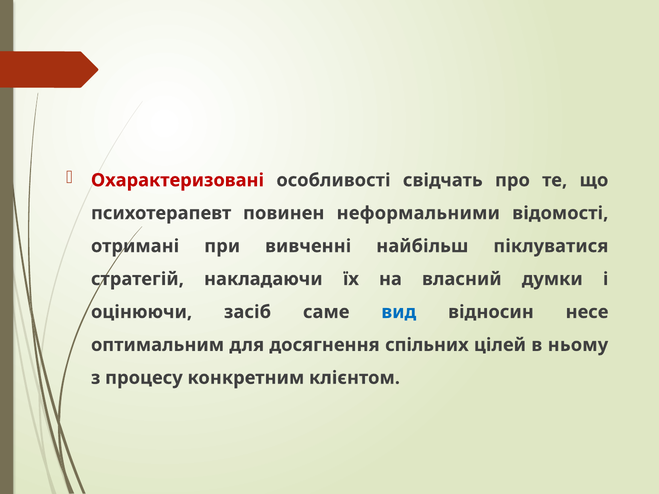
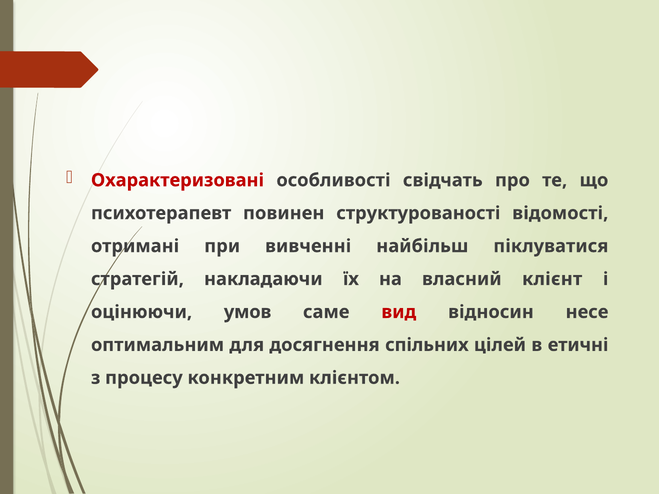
неформальними: неформальними -> структурованості (418, 213)
думки: думки -> клієнт (552, 279)
засіб: засіб -> умов (248, 312)
вид colour: blue -> red (399, 312)
ньому: ньому -> етичні (578, 345)
